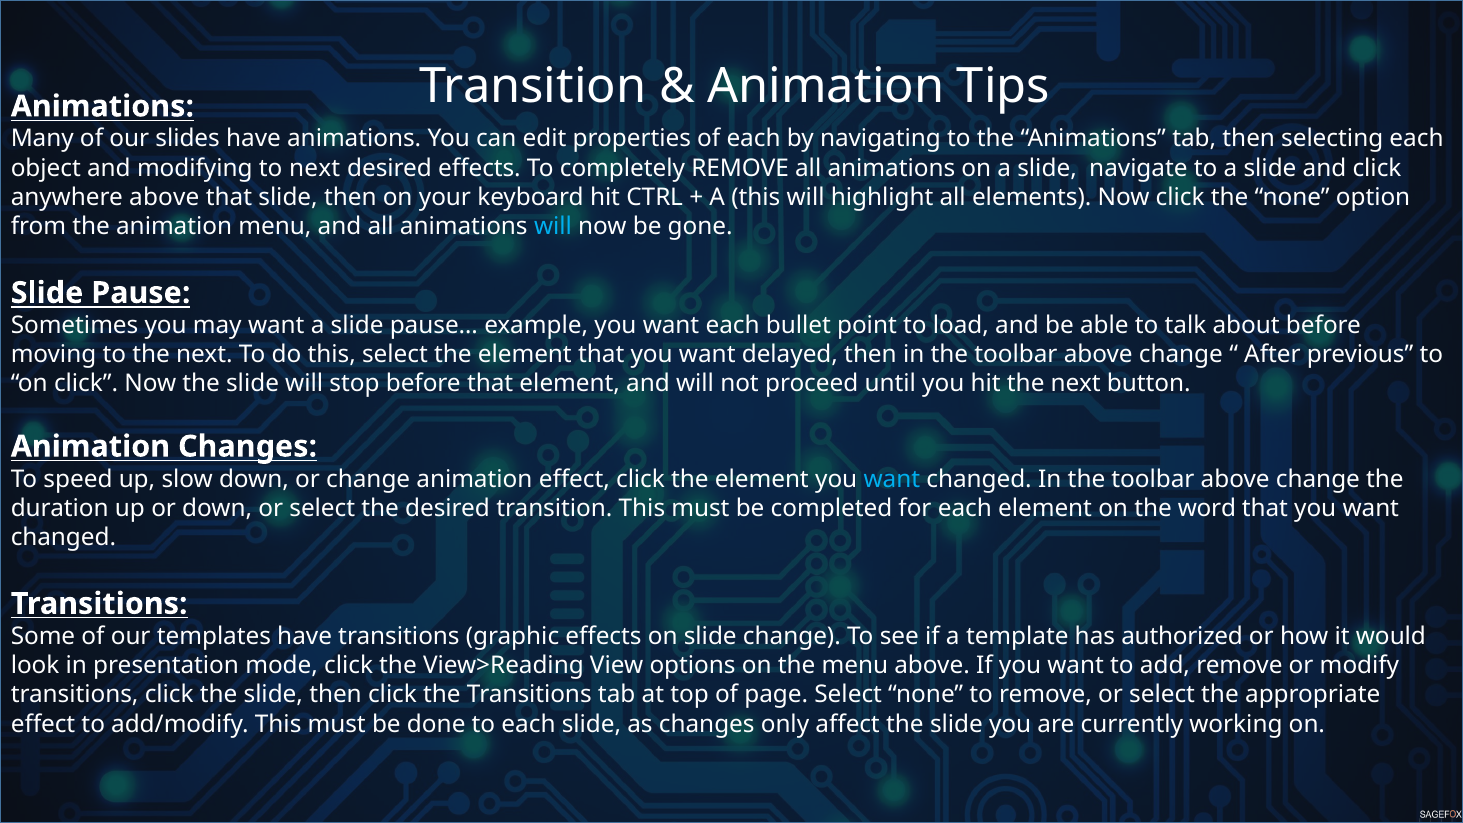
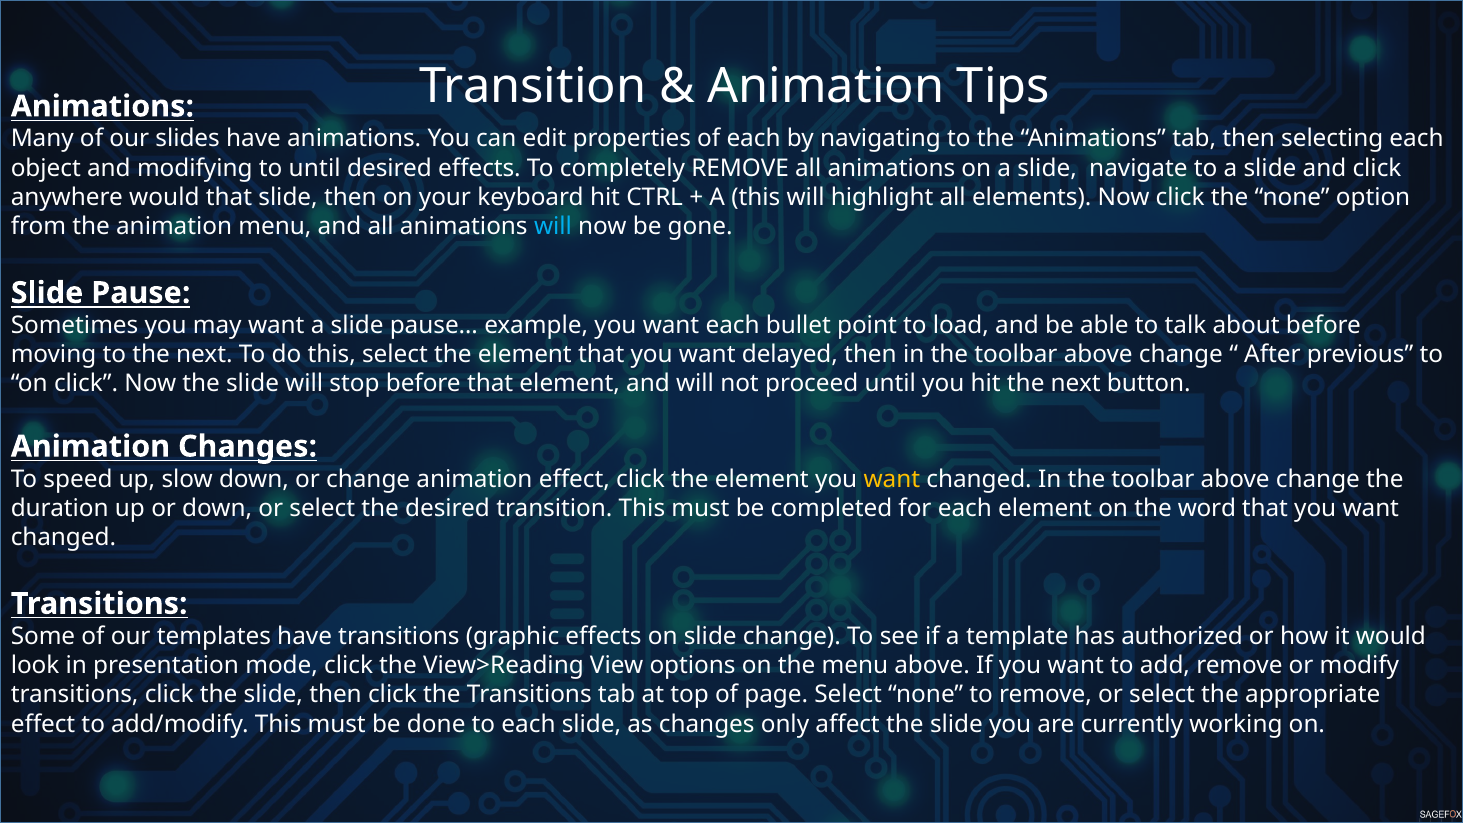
to next: next -> until (315, 168)
anywhere above: above -> would (164, 197)
want colour: light blue -> yellow (892, 479)
